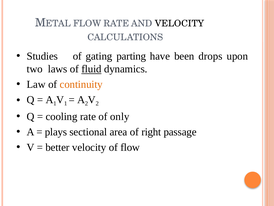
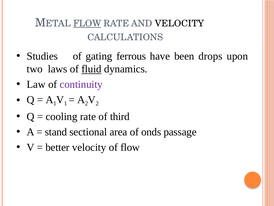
FLOW underline: none -> present (87, 23)
parting: parting -> ferrous (131, 56)
continuity colour: orange -> purple (81, 84)
only: only -> third (120, 116)
plays: plays -> stand (56, 132)
right: right -> onds (151, 132)
